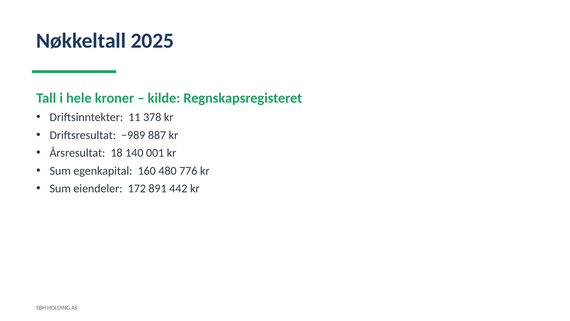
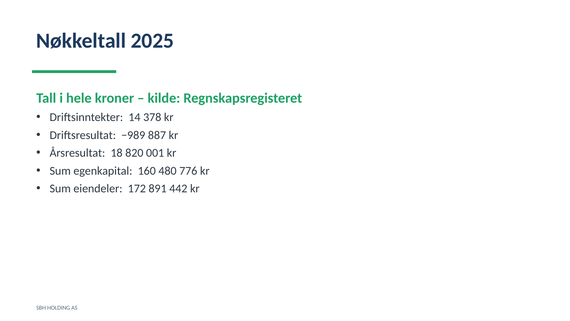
11: 11 -> 14 (134, 117)
140: 140 -> 820 (134, 153)
